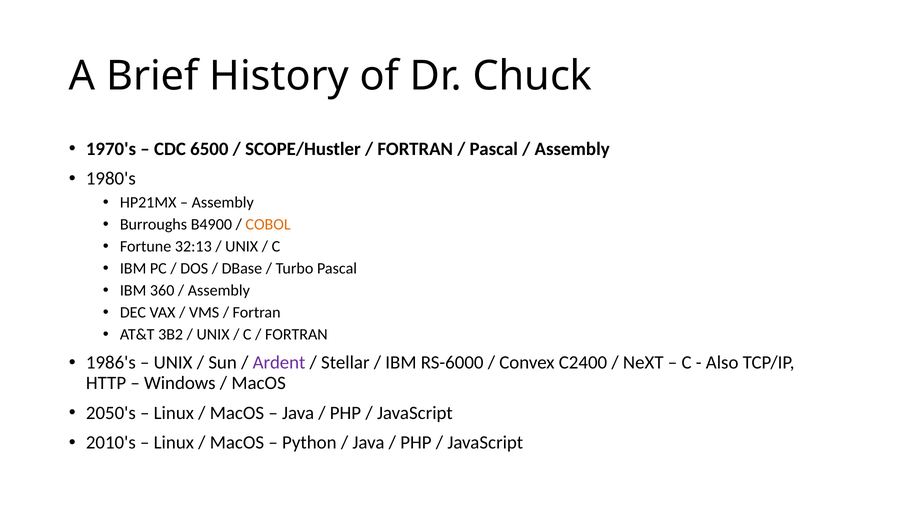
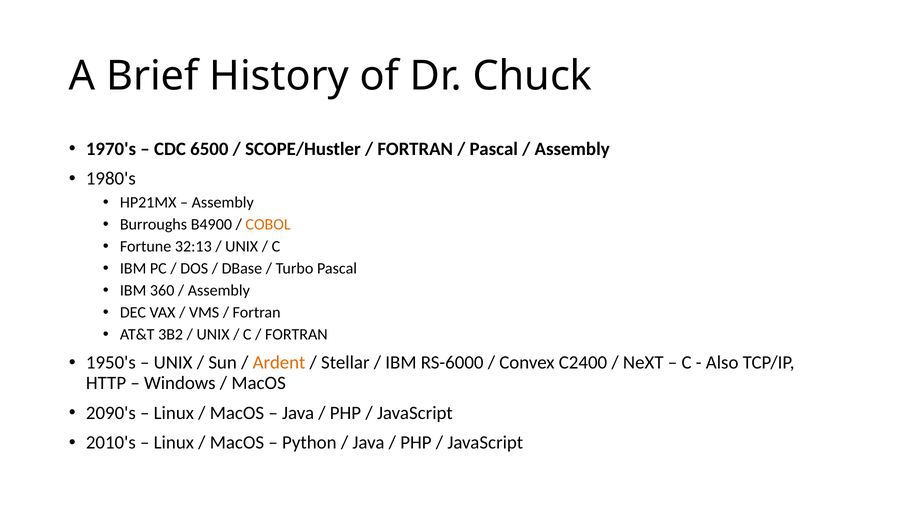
1986's: 1986's -> 1950's (111, 363)
Ardent colour: purple -> orange (279, 363)
2050's: 2050's -> 2090's (111, 413)
